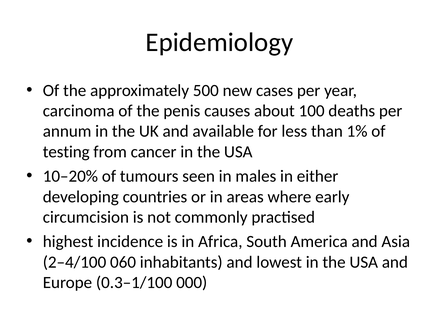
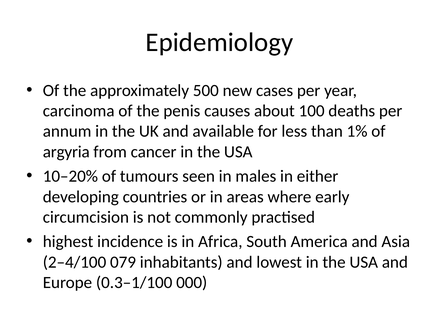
testing: testing -> argyria (66, 152)
060: 060 -> 079 (123, 262)
